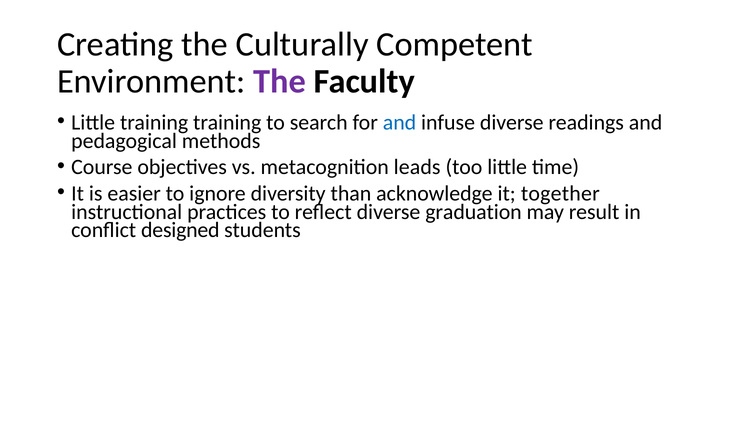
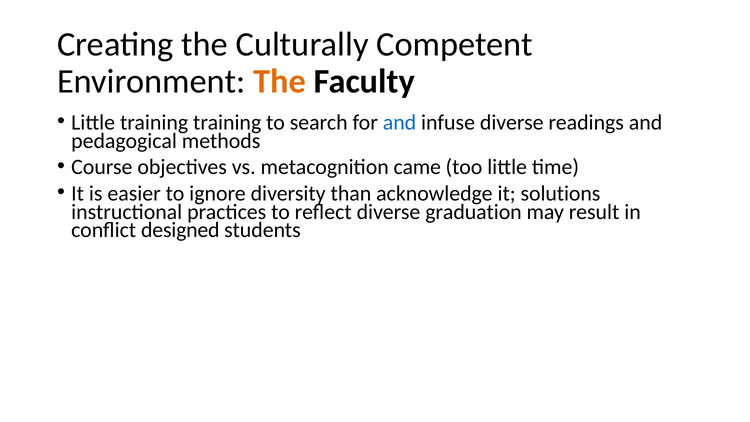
The colour: purple -> orange (280, 82)
leads: leads -> came (417, 167)
together: together -> solutions (561, 193)
